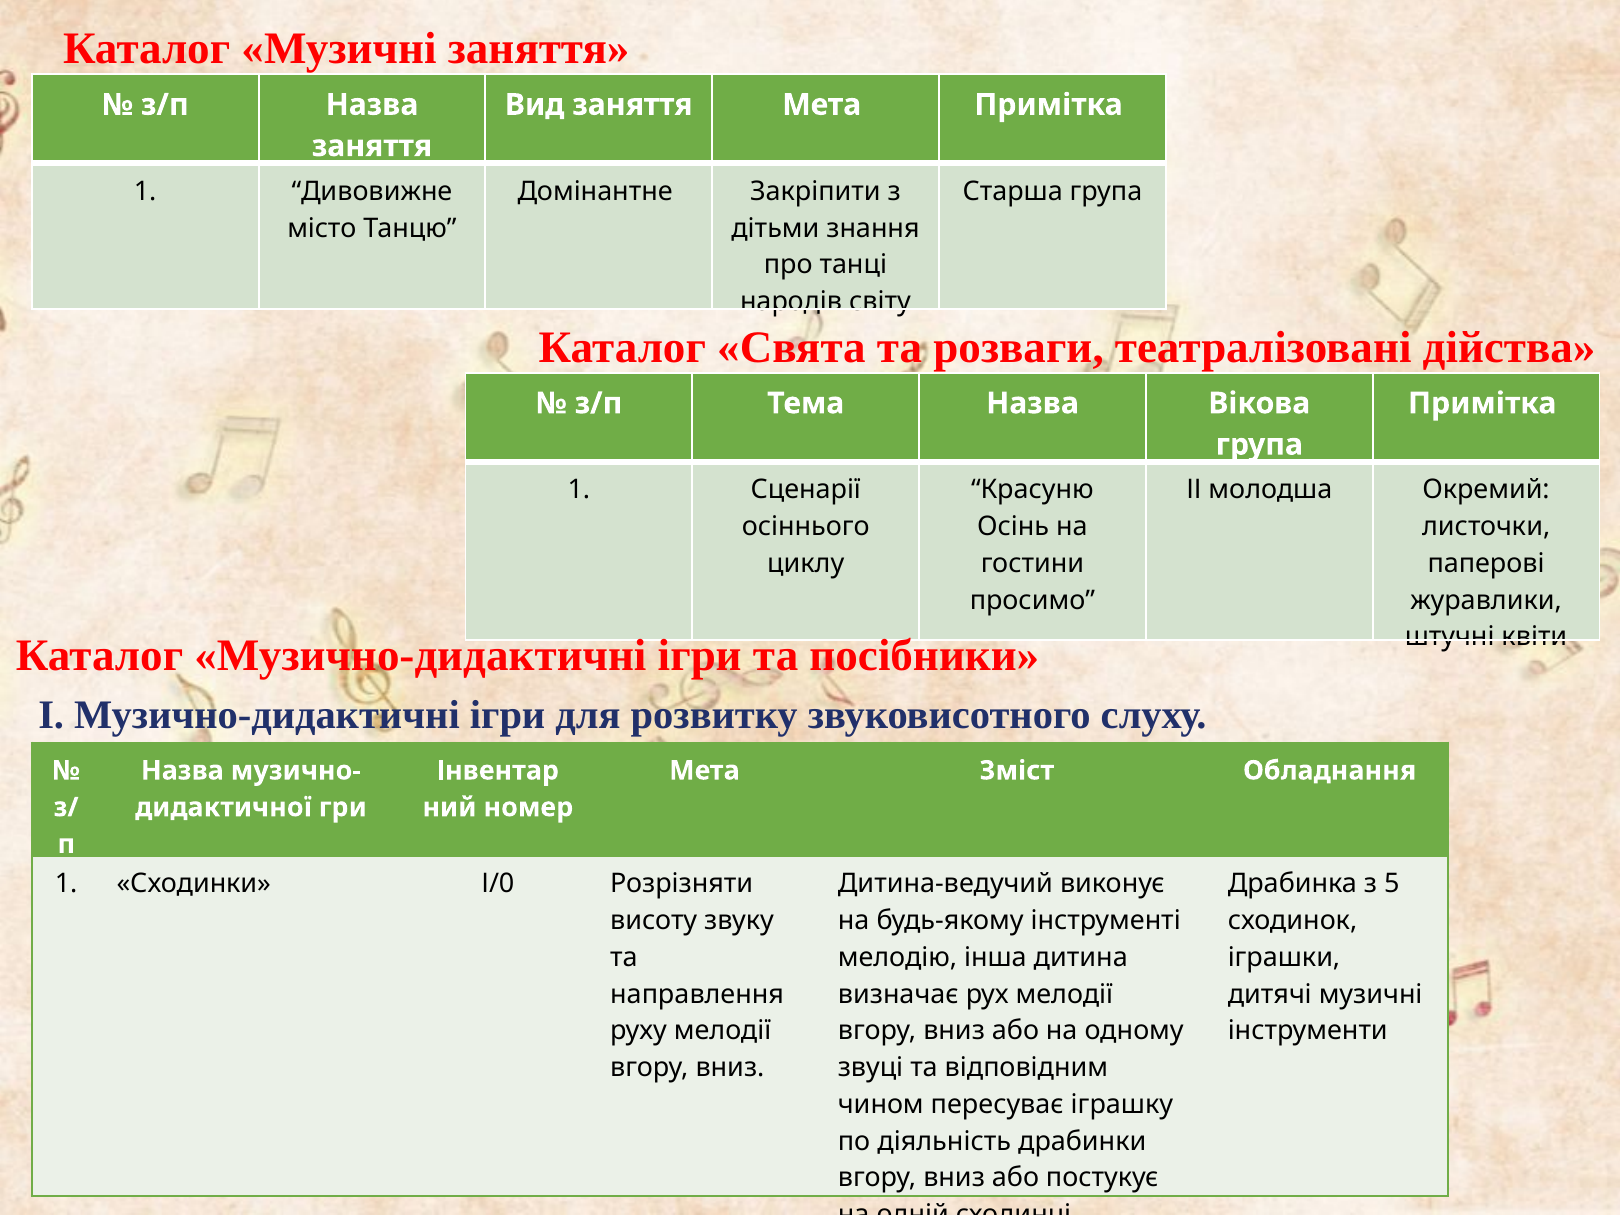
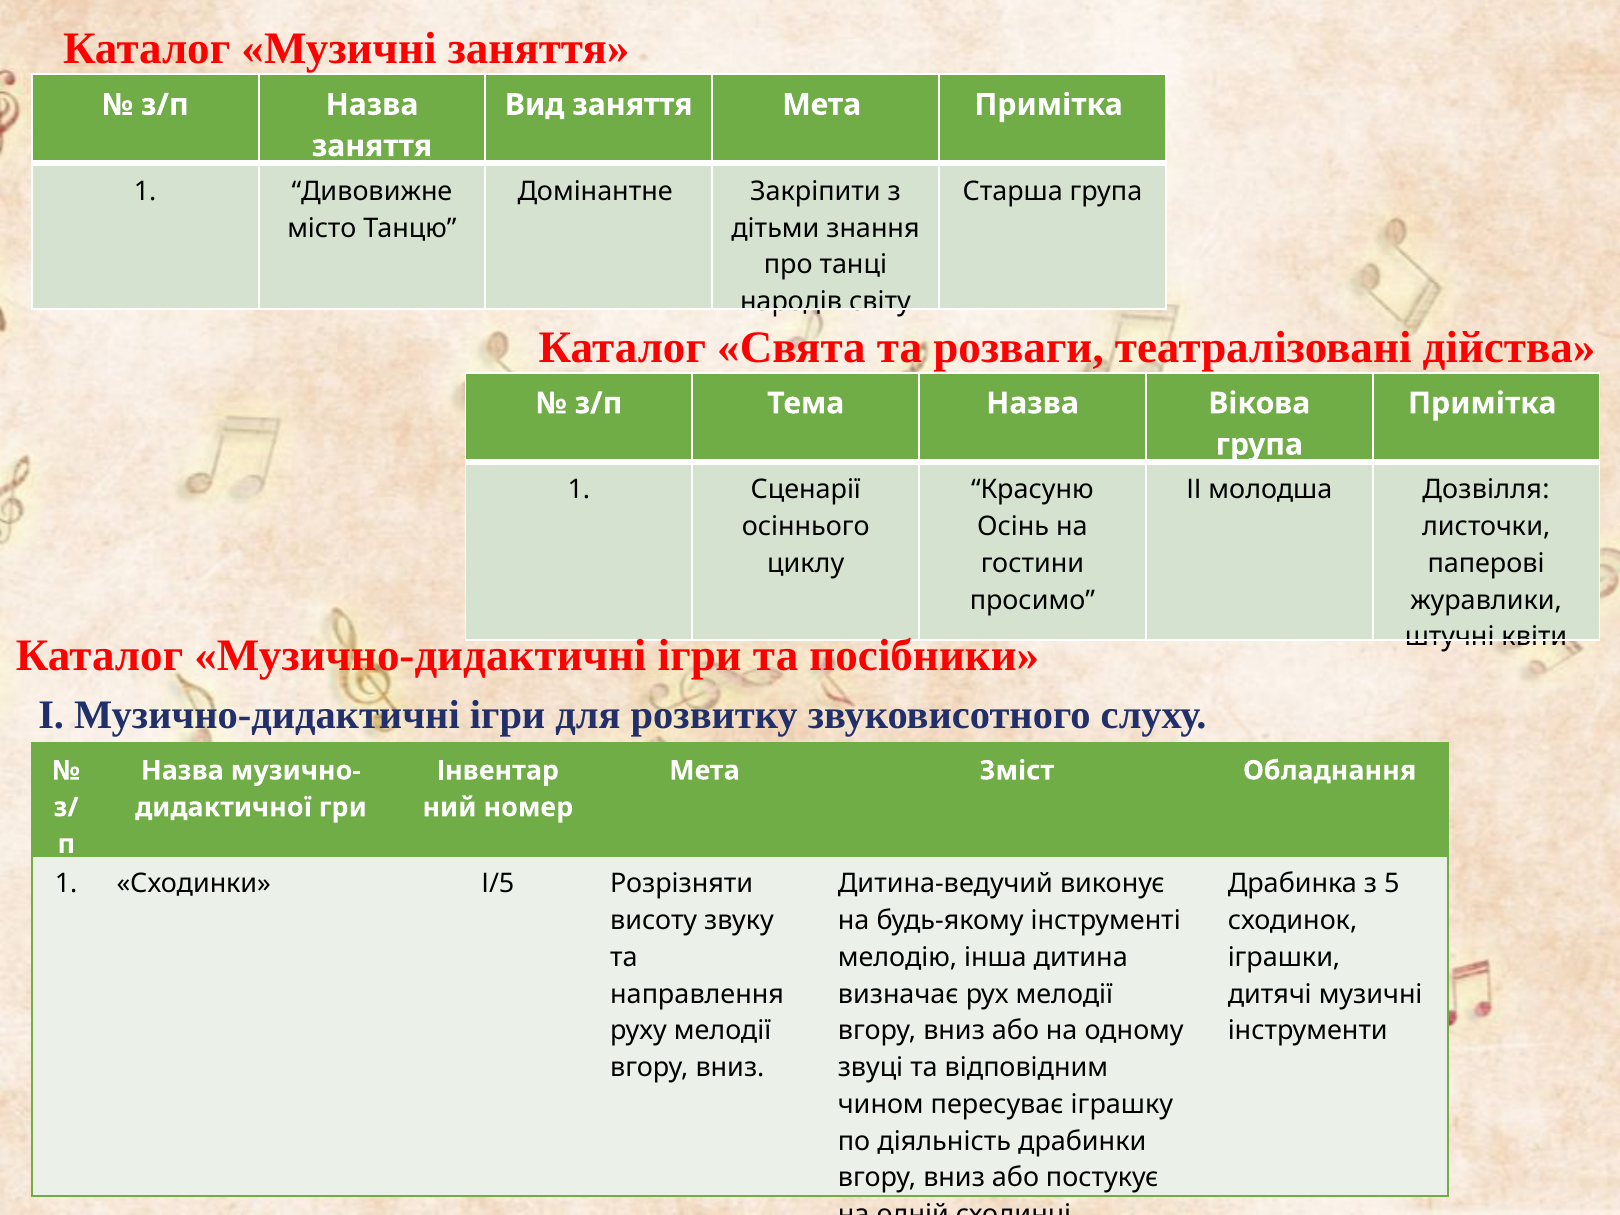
Окремий: Окремий -> Дозвілля (1486, 490)
І/0: І/0 -> І/5 (498, 884)
